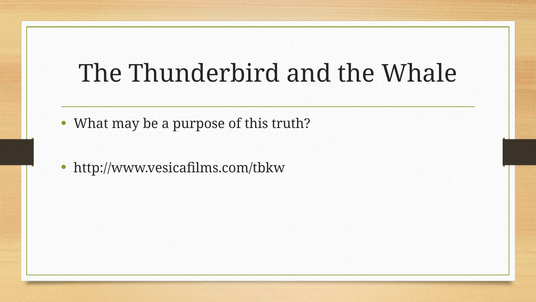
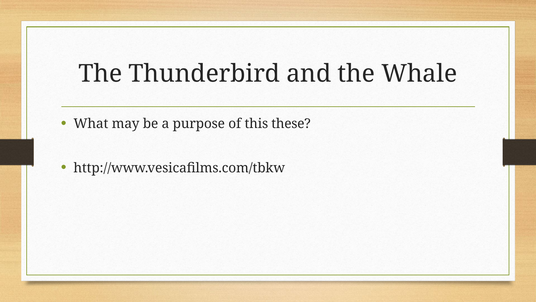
truth: truth -> these (291, 123)
